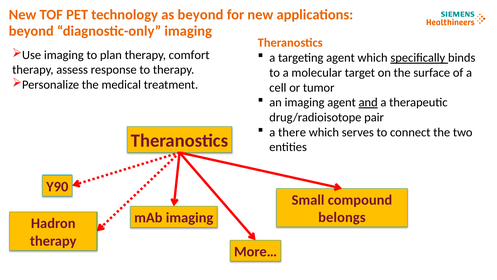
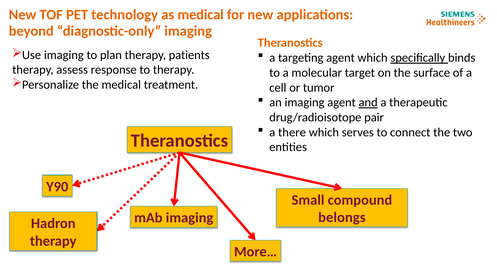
as beyond: beyond -> medical (201, 15)
comfort: comfort -> patients (189, 55)
